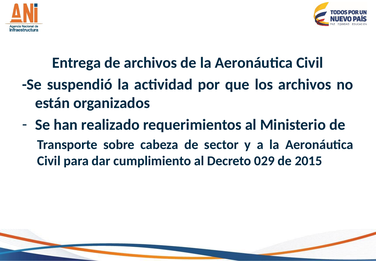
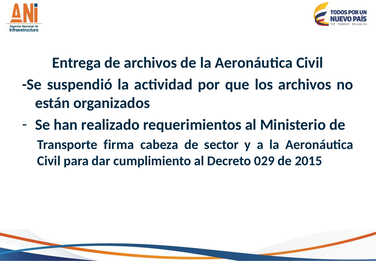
sobre: sobre -> firma (119, 144)
